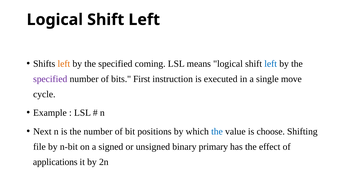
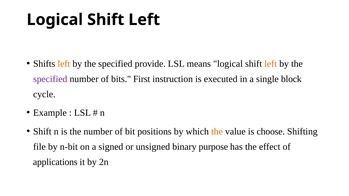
coming: coming -> provide (150, 64)
left colour: blue -> orange (271, 64)
move: move -> block (291, 79)
Next: Next -> Shift (42, 132)
the colour: blue -> orange (217, 132)
primary: primary -> purpose (213, 147)
